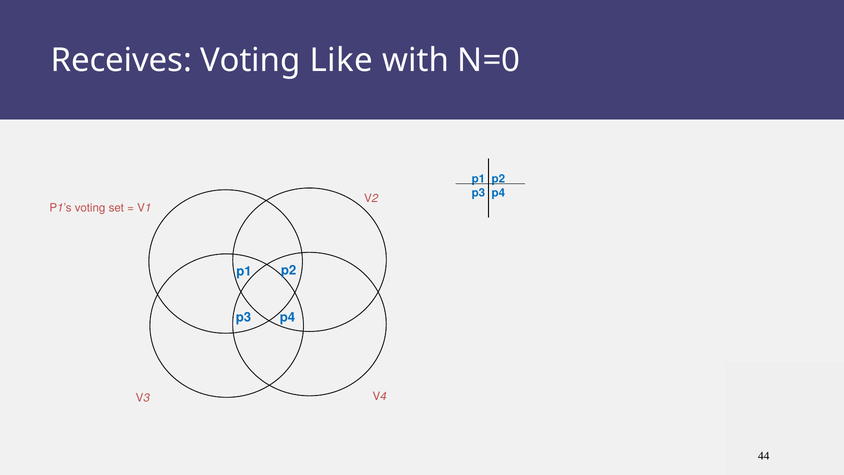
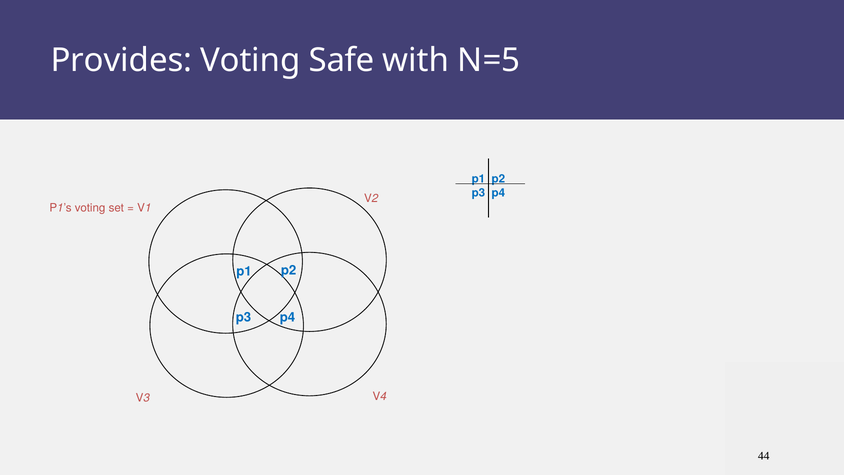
Receives: Receives -> Provides (121, 60)
Like: Like -> Safe (342, 60)
N=0: N=0 -> N=5 (489, 60)
